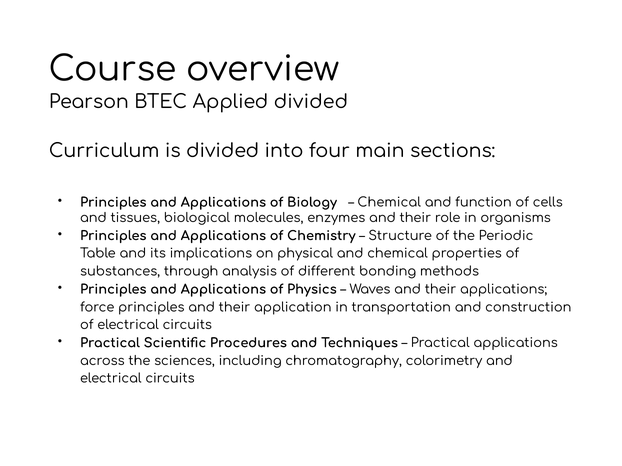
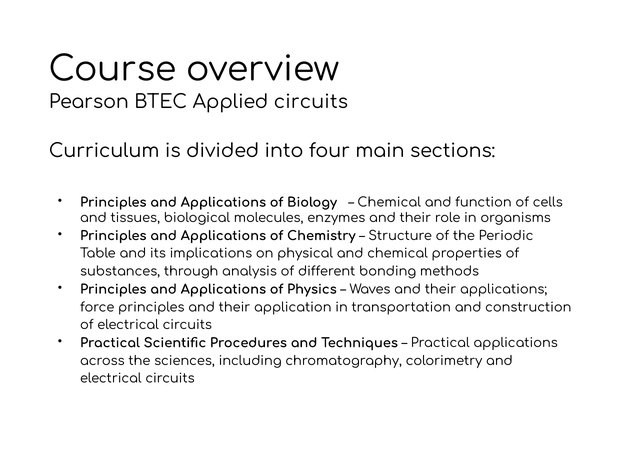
Applied divided: divided -> circuits (311, 102)
